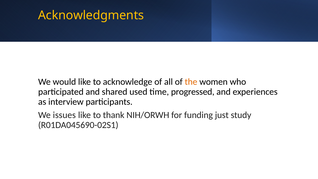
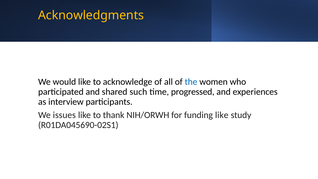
the colour: orange -> blue (191, 82)
used: used -> such (138, 92)
funding just: just -> like (222, 115)
